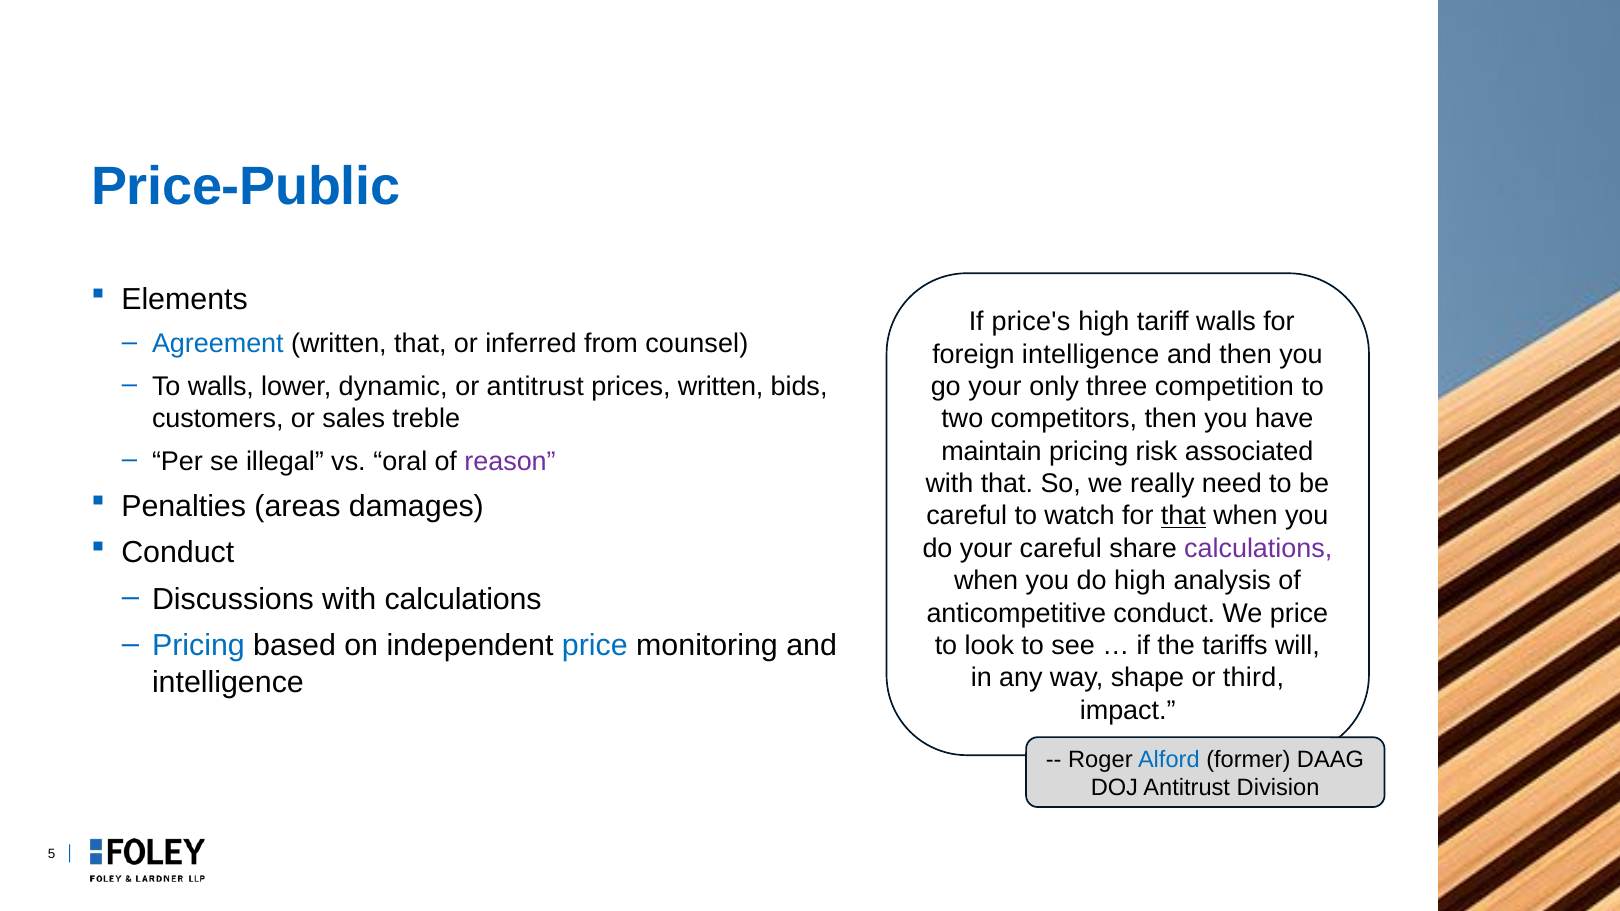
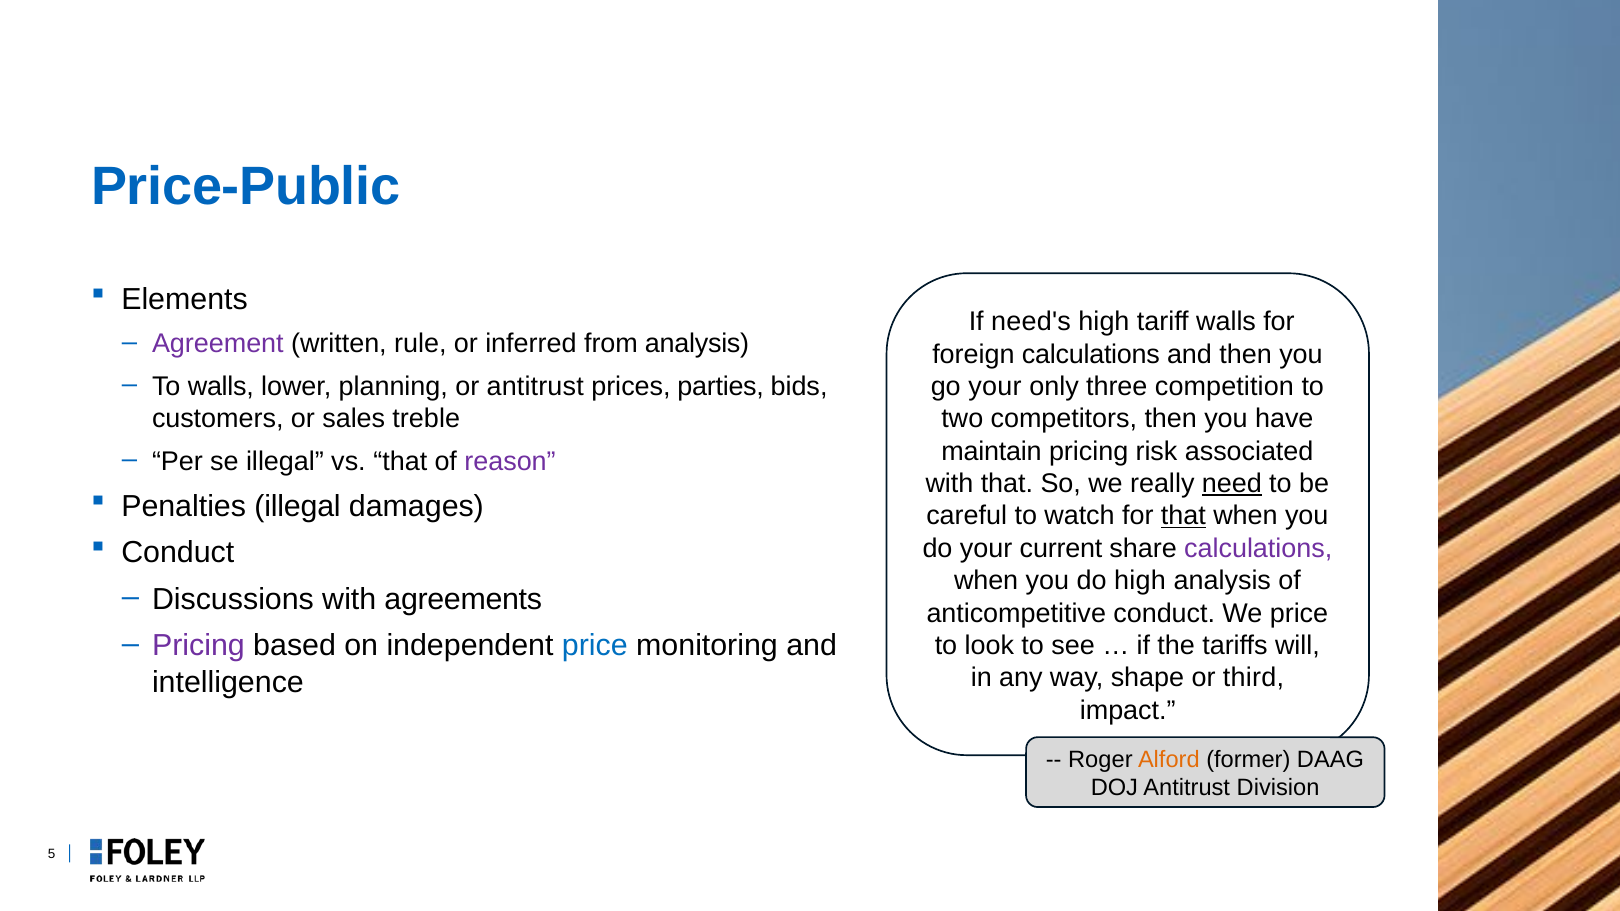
price's: price's -> need's (1031, 322)
Agreement colour: blue -> purple (218, 344)
written that: that -> rule (420, 344)
from counsel: counsel -> analysis (697, 344)
foreign intelligence: intelligence -> calculations (1091, 354)
dynamic: dynamic -> planning (393, 387)
prices written: written -> parties (721, 387)
vs oral: oral -> that (400, 462)
need underline: none -> present (1232, 484)
Penalties areas: areas -> illegal (298, 506)
your careful: careful -> current (1061, 549)
with calculations: calculations -> agreements (463, 600)
Pricing colour: blue -> purple (198, 646)
Alford colour: blue -> orange (1169, 760)
